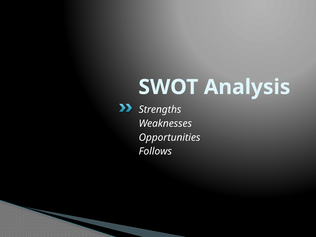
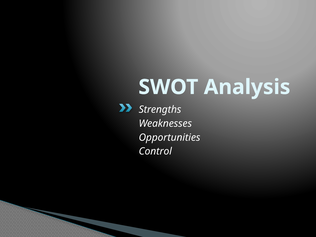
Follows: Follows -> Control (155, 151)
